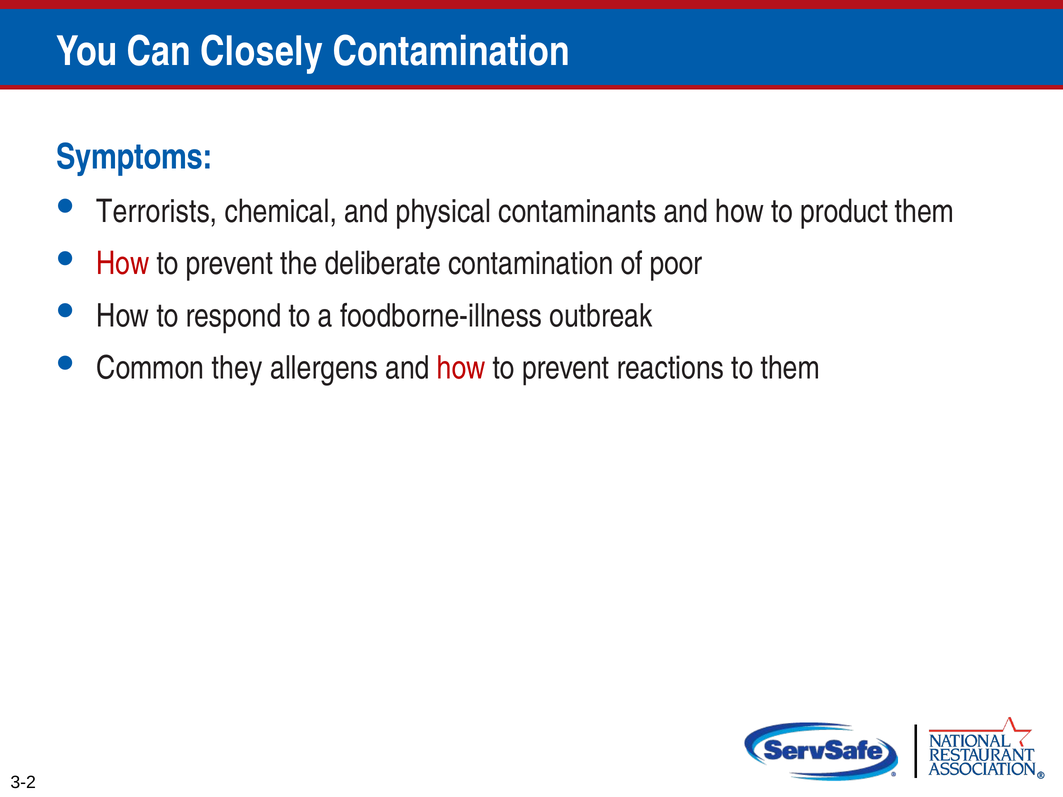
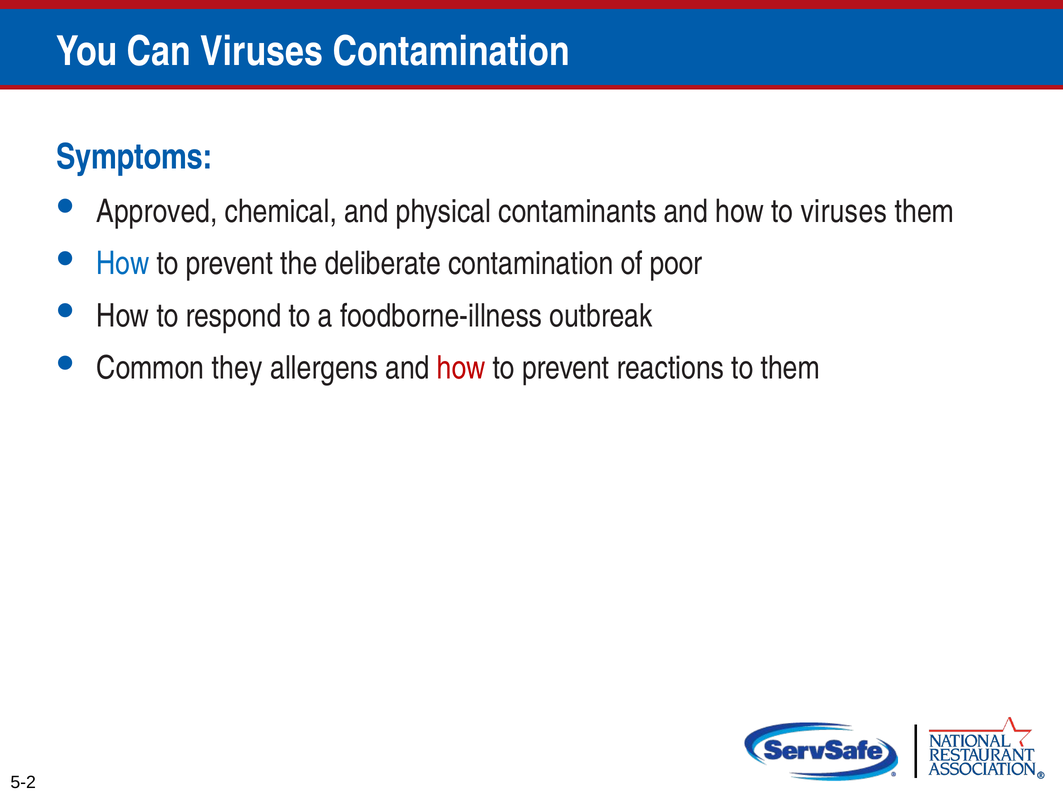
Can Closely: Closely -> Viruses (262, 52)
Terrorists: Terrorists -> Approved (157, 212)
to product: product -> viruses (844, 212)
How colour: red -> blue (123, 264)
3-2: 3-2 -> 5-2 (23, 783)
